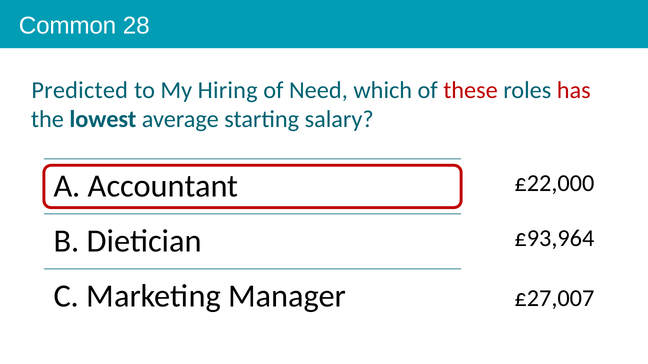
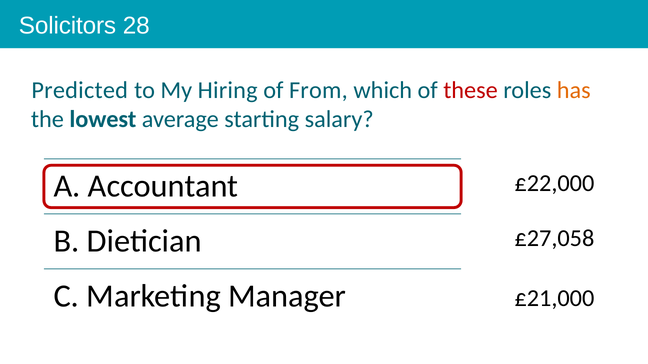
Common: Common -> Solicitors (67, 26)
Need: Need -> From (318, 90)
has colour: red -> orange (574, 90)
£93,964: £93,964 -> £27,058 (554, 239)
£27,007: £27,007 -> £21,000 (554, 299)
